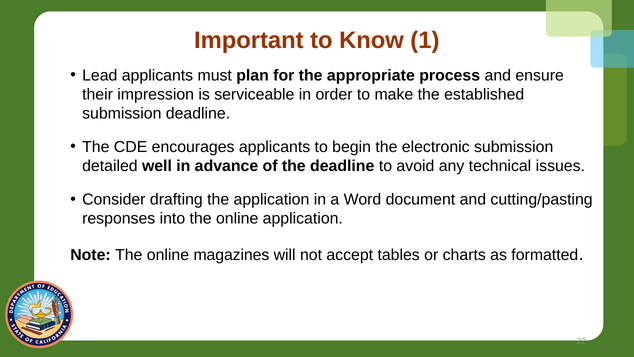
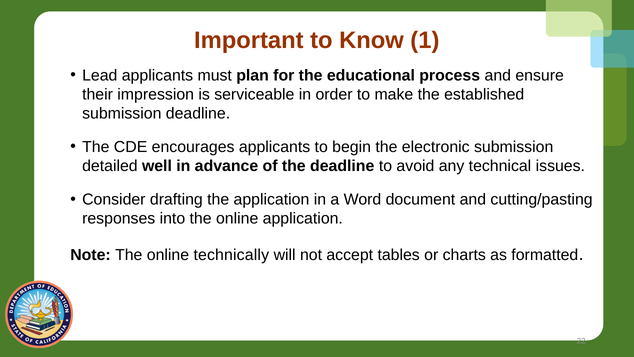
appropriate: appropriate -> educational (371, 75)
magazines: magazines -> technically (231, 255)
